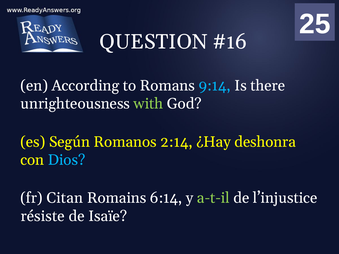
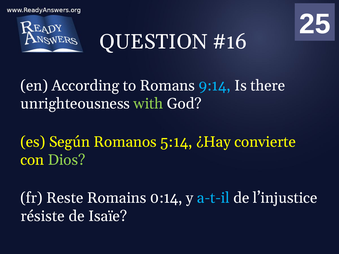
2:14: 2:14 -> 5:14 (176, 142)
deshonra: deshonra -> convierte (265, 142)
Dios colour: light blue -> light green (67, 160)
Citan: Citan -> Reste (65, 198)
6:14: 6:14 -> 0:14 (166, 198)
a-t-il colour: light green -> light blue (213, 198)
